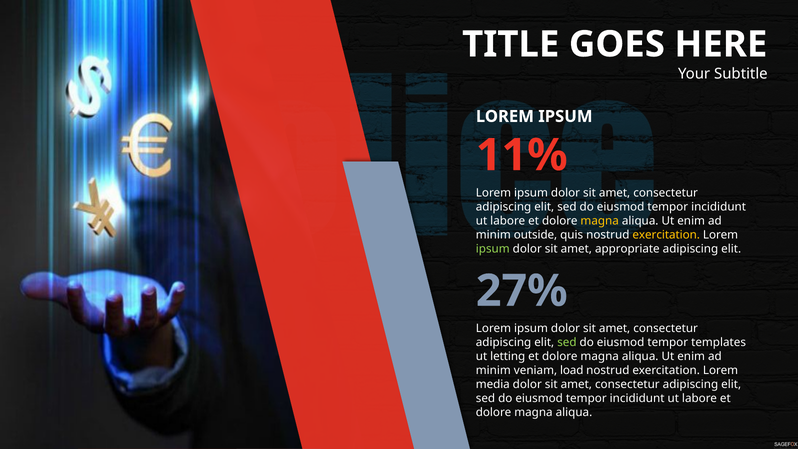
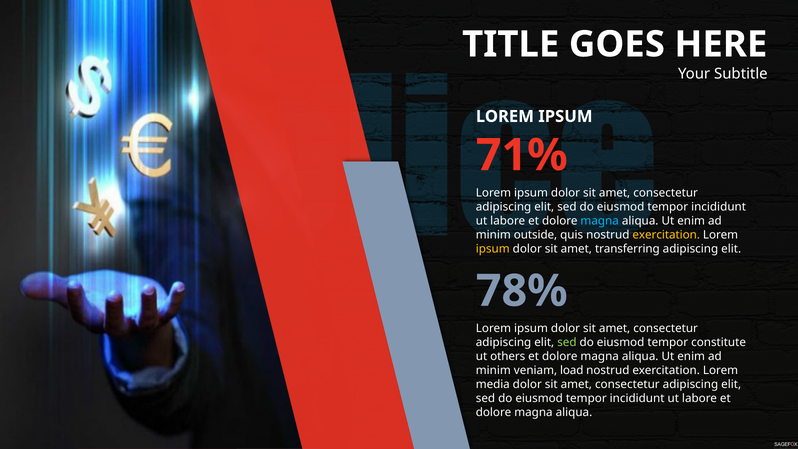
11%: 11% -> 71% (522, 155)
magna colour: yellow -> light blue (600, 221)
ipsum colour: light green -> yellow (493, 249)
appropriate: appropriate -> transferring (627, 249)
27%: 27% -> 78% (522, 291)
templates: templates -> constitute (719, 343)
letting: letting -> others (508, 356)
